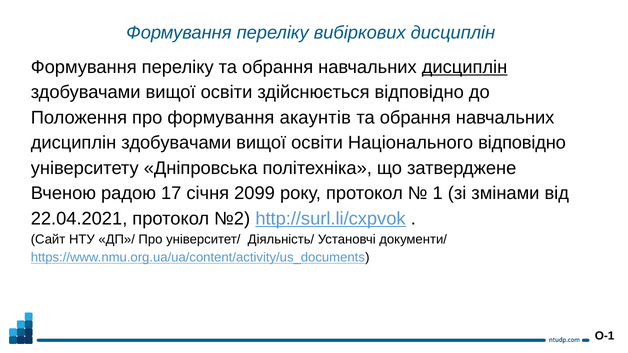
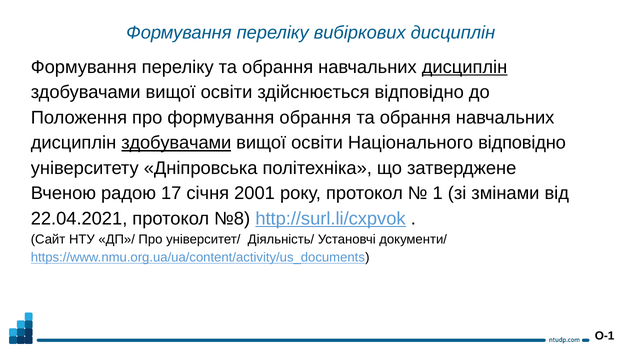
формування акаунтів: акаунтів -> обрання (315, 118)
здобувачами underline: none -> present (176, 143)
2099: 2099 -> 2001 (255, 193)
№2: №2 -> №8 (232, 219)
